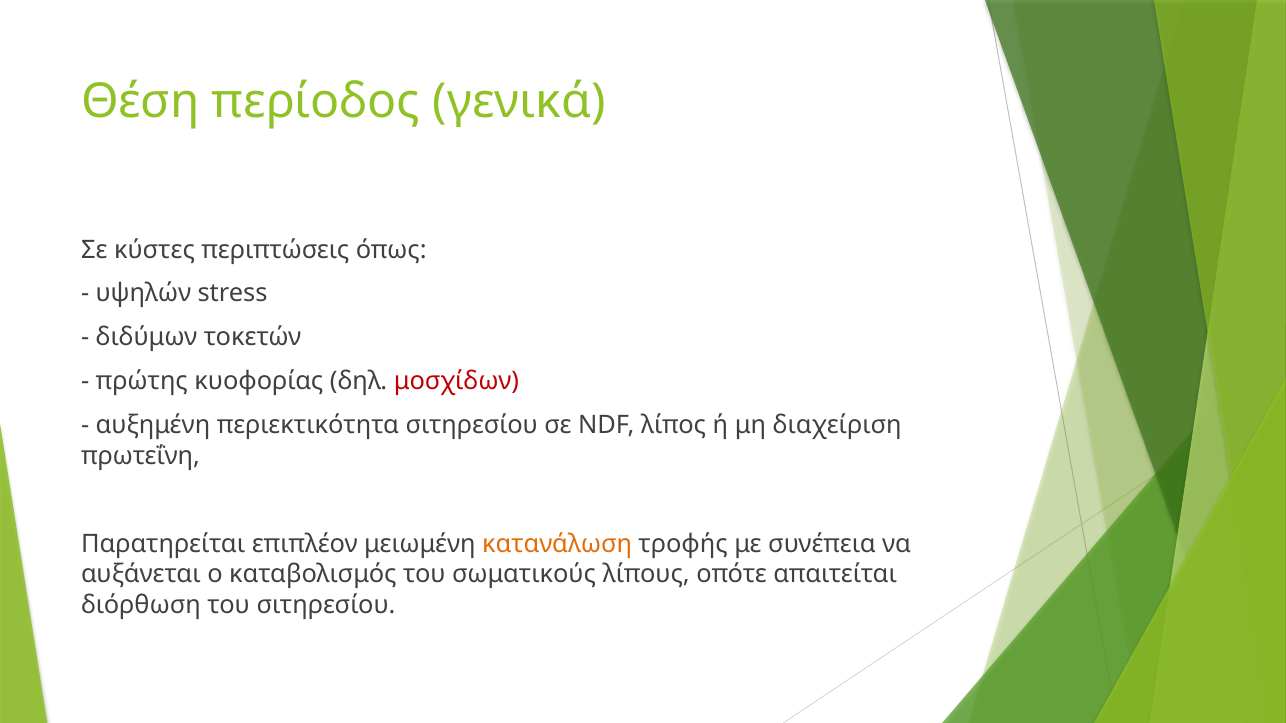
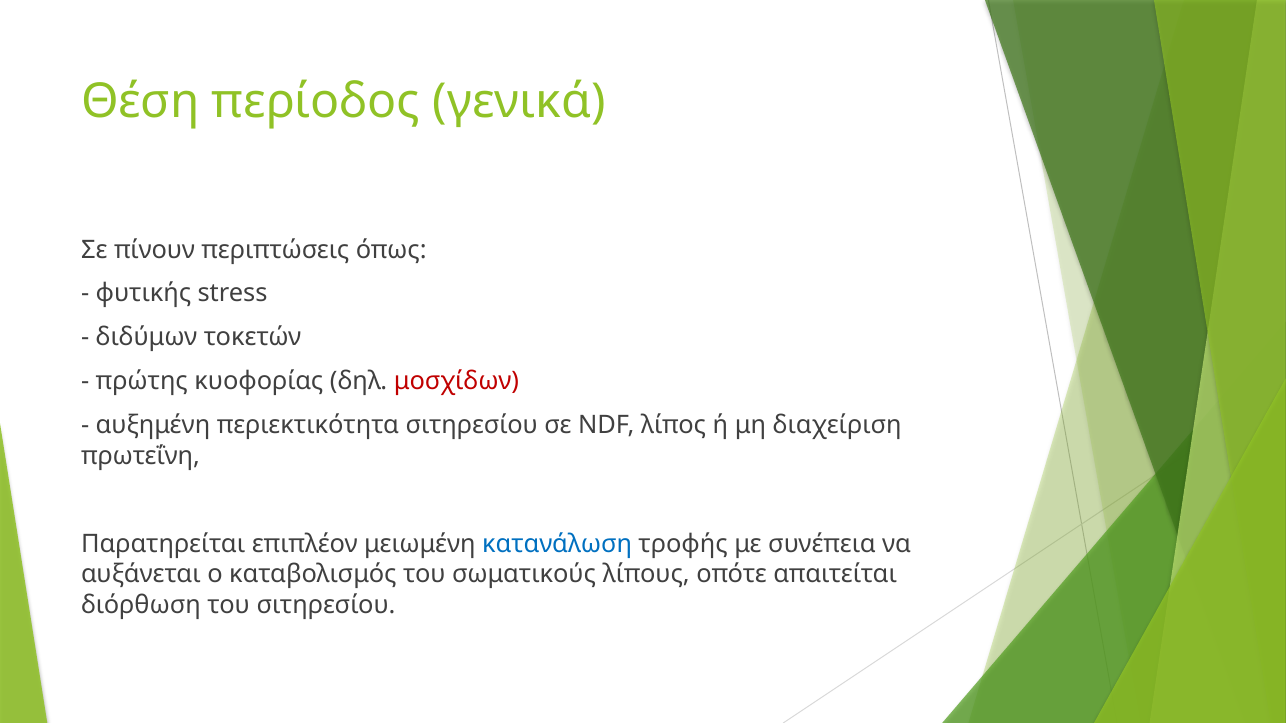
κύστες: κύστες -> πίνουν (155, 250)
υψηλών: υψηλών -> φυτικής (143, 294)
κατανάλωση colour: orange -> blue (557, 544)
